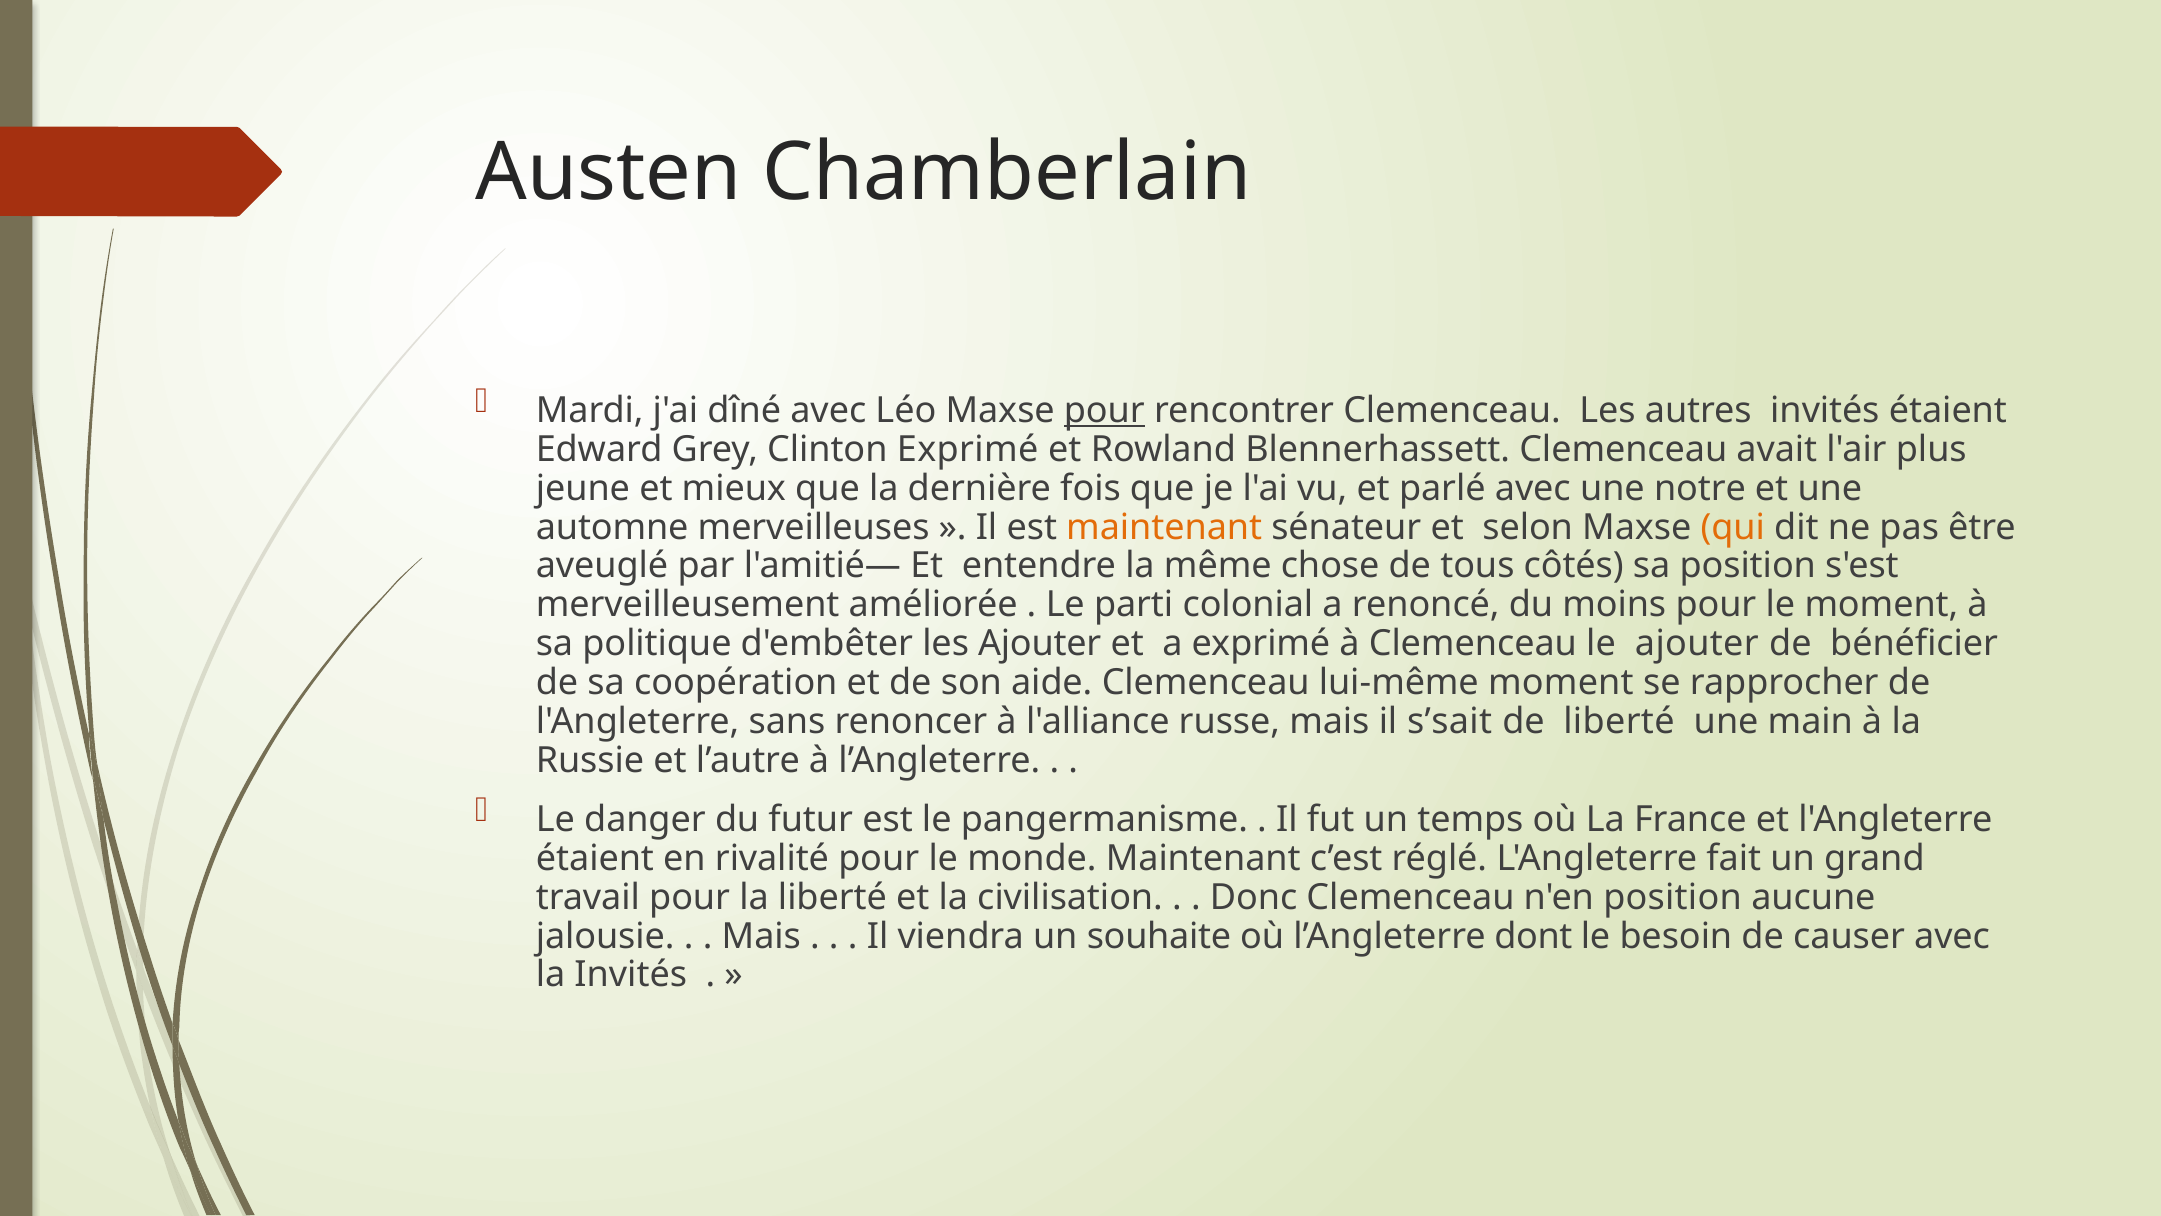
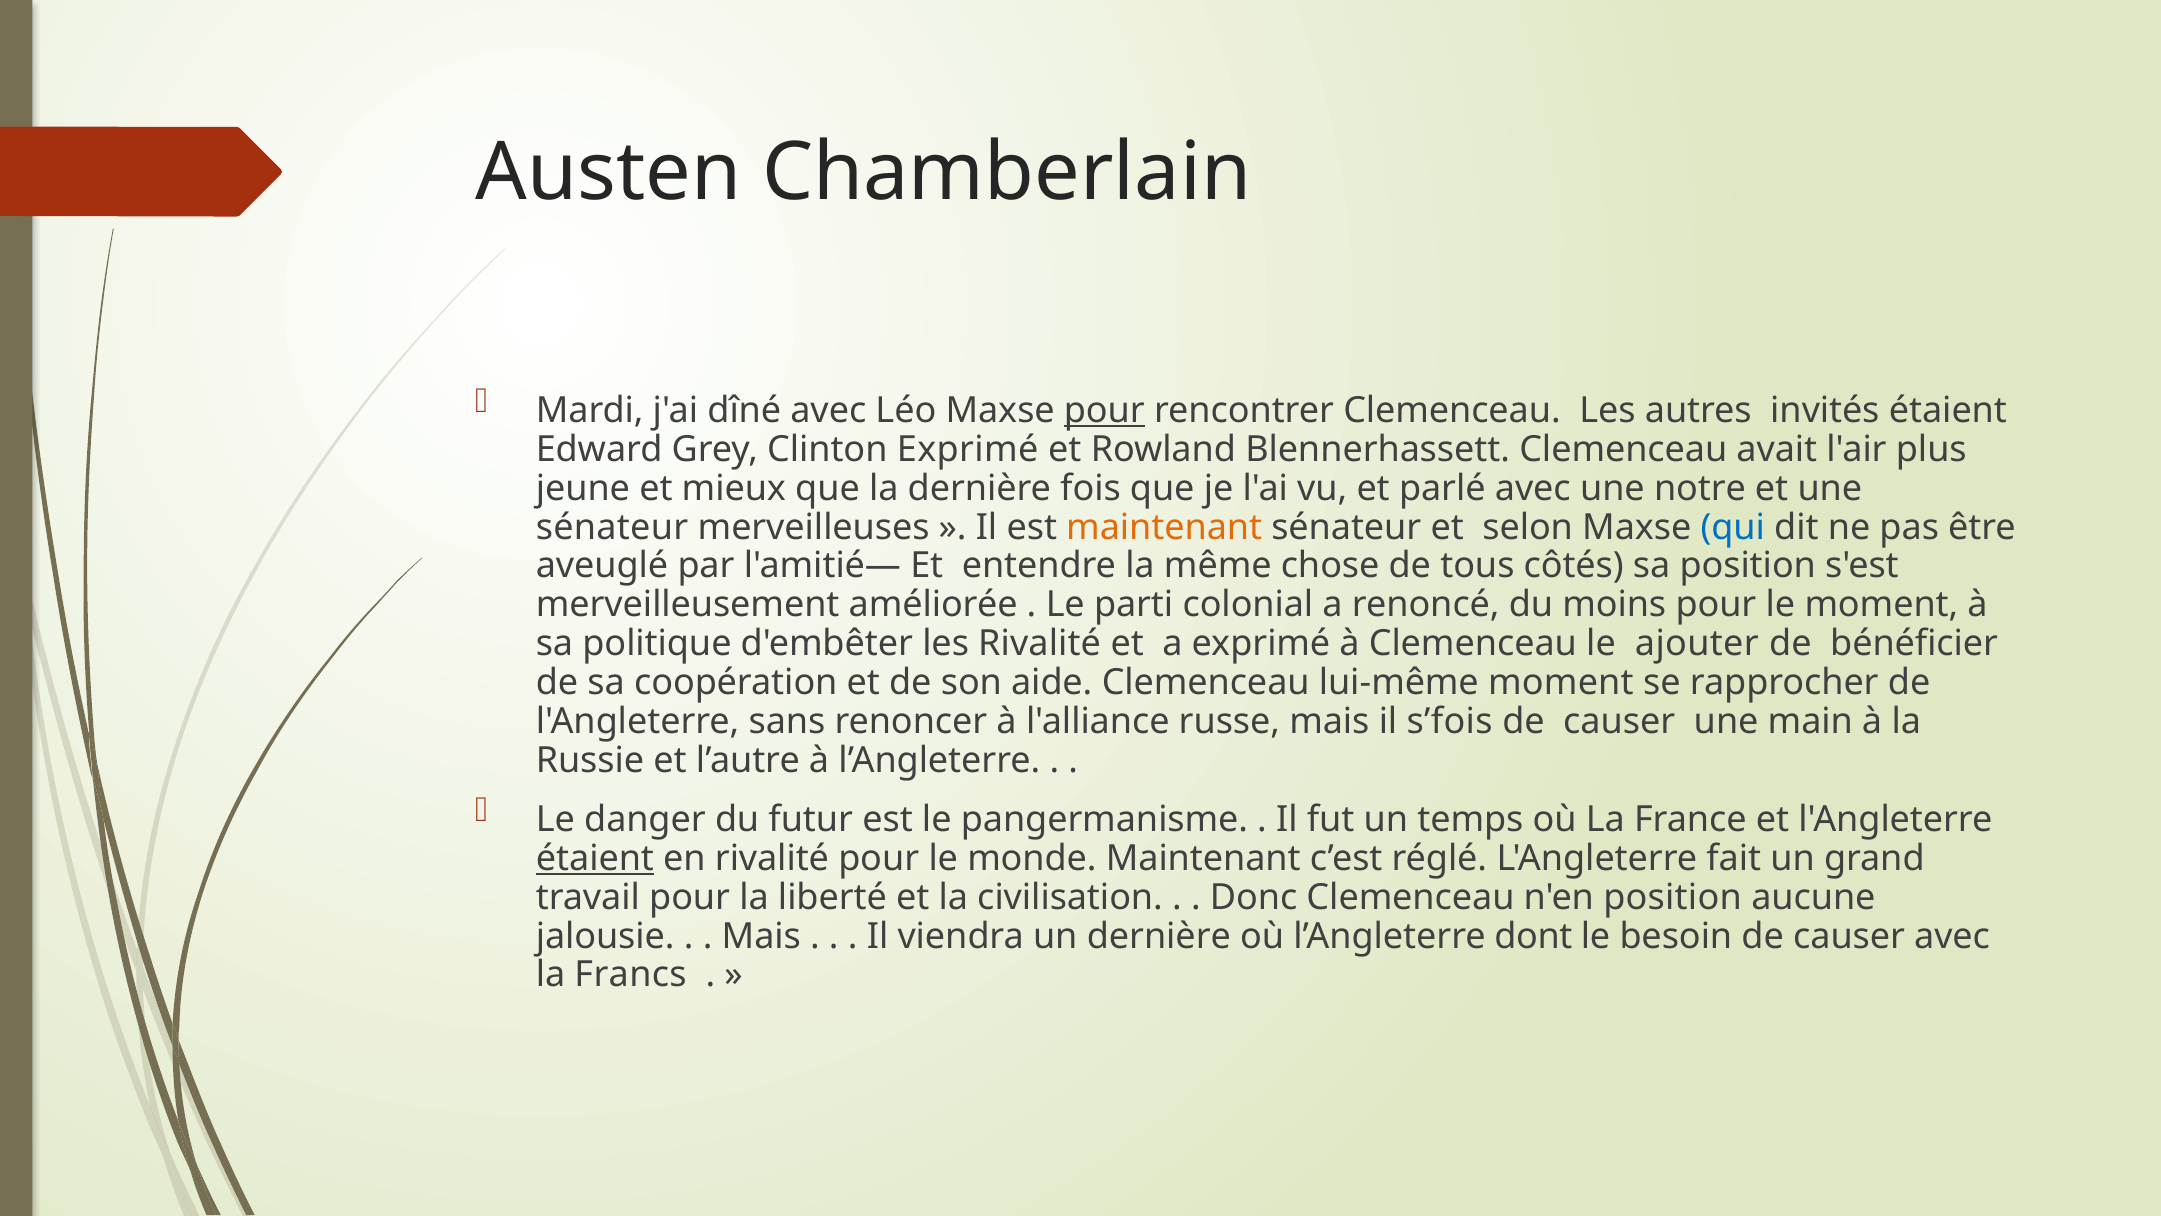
automne: automne -> sénateur (612, 527)
qui colour: orange -> blue (1733, 527)
les Ajouter: Ajouter -> Rivalité (1040, 644)
s’sait: s’sait -> s’fois (1450, 721)
liberté: liberté -> causer (1619, 721)
étaient underline: none -> present (595, 858)
un souhaite: souhaite -> dernière (1159, 936)
la Invités: Invités -> Francs (631, 975)
